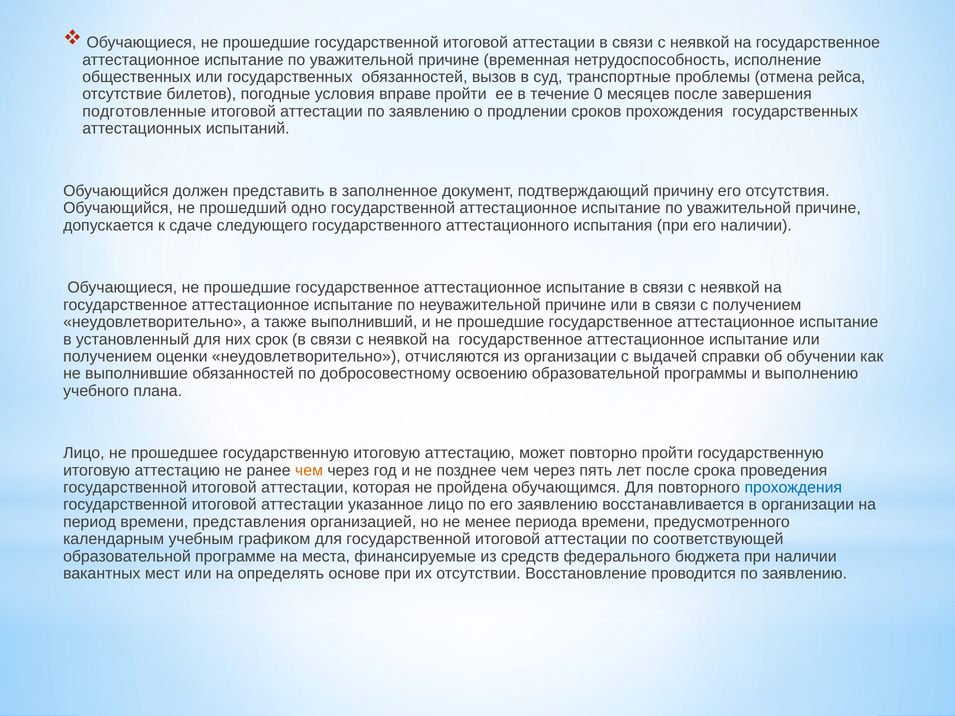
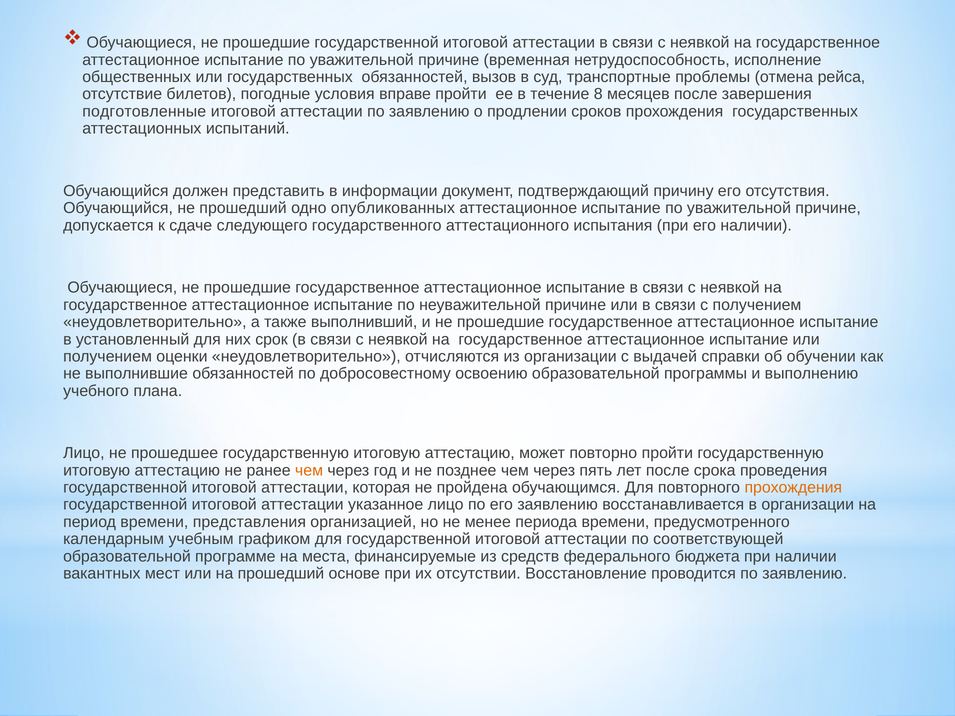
0: 0 -> 8 (598, 94)
заполненное: заполненное -> информации (390, 191)
одно государственной: государственной -> опубликованных (393, 208)
прохождения colour: blue -> orange (793, 488)
на определять: определять -> прошедший (281, 574)
